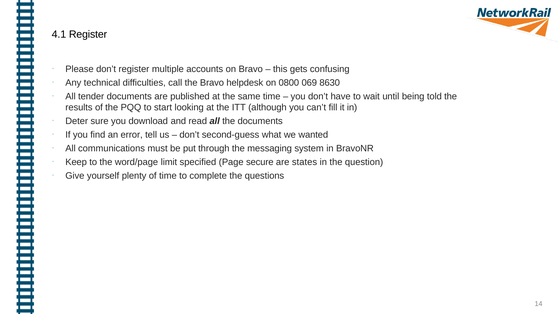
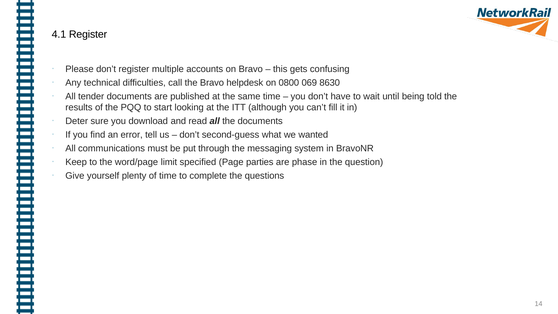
secure: secure -> parties (260, 162)
states: states -> phase (305, 162)
